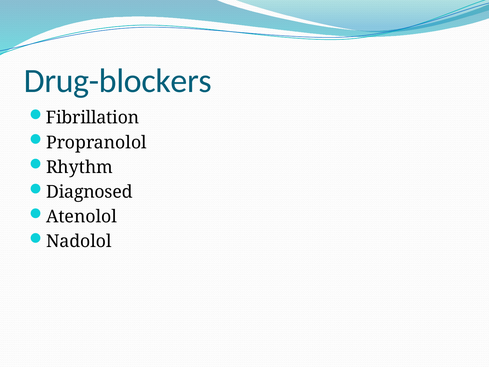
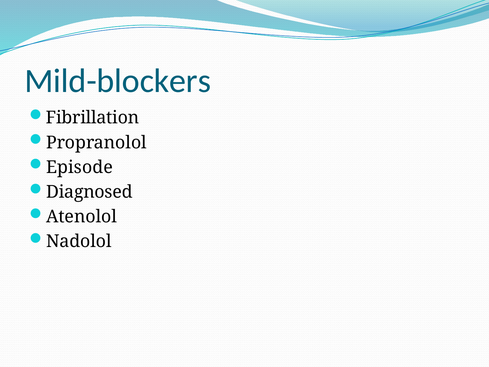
Drug-blockers: Drug-blockers -> Mild-blockers (118, 81)
Rhythm: Rhythm -> Episode (79, 167)
